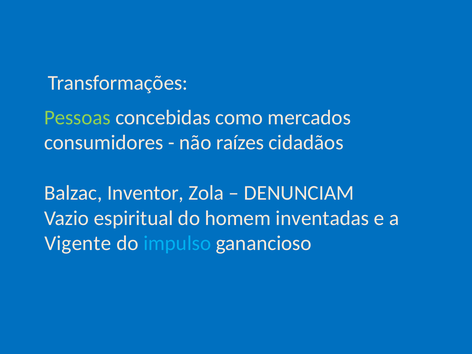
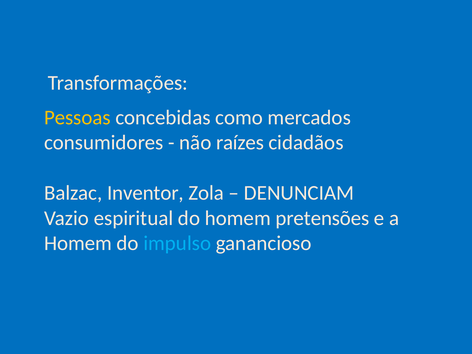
Pessoas colour: light green -> yellow (77, 117)
inventadas: inventadas -> pretensões (322, 218)
Vigente: Vigente -> Homem (78, 243)
